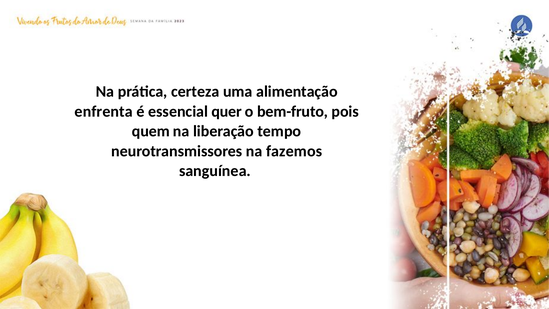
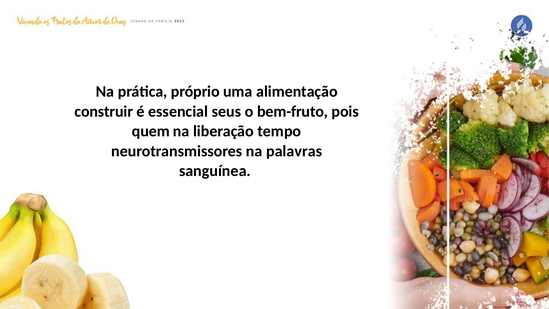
certeza: certeza -> próprio (195, 92)
enfrenta: enfrenta -> construir (104, 111)
quer: quer -> seus (226, 111)
fazemos: fazemos -> palavras (294, 151)
